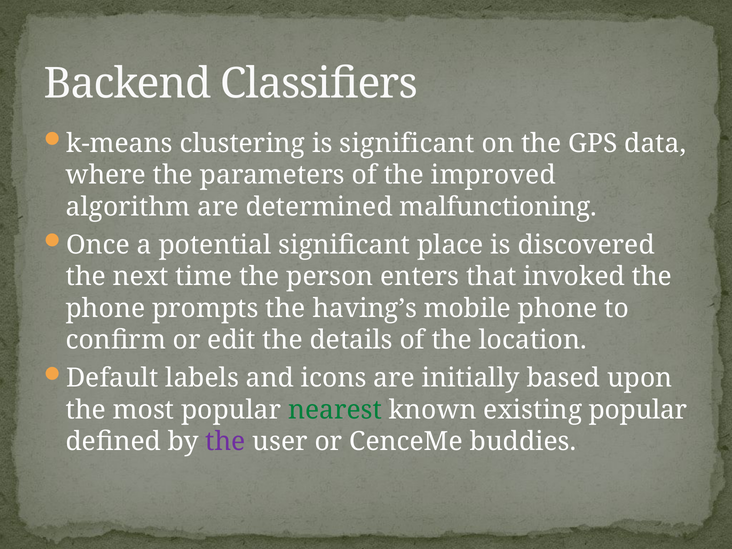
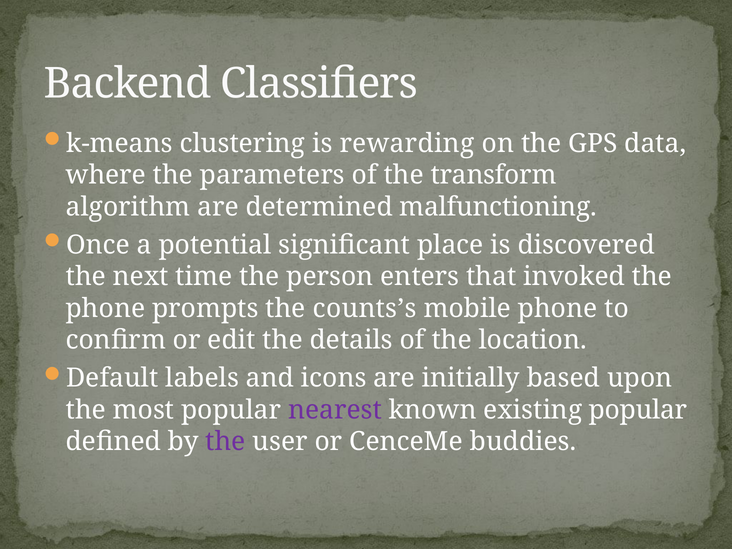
is significant: significant -> rewarding (407, 143)
improved: improved -> transform (494, 175)
having’s: having’s -> counts’s (365, 308)
nearest colour: green -> purple (335, 410)
